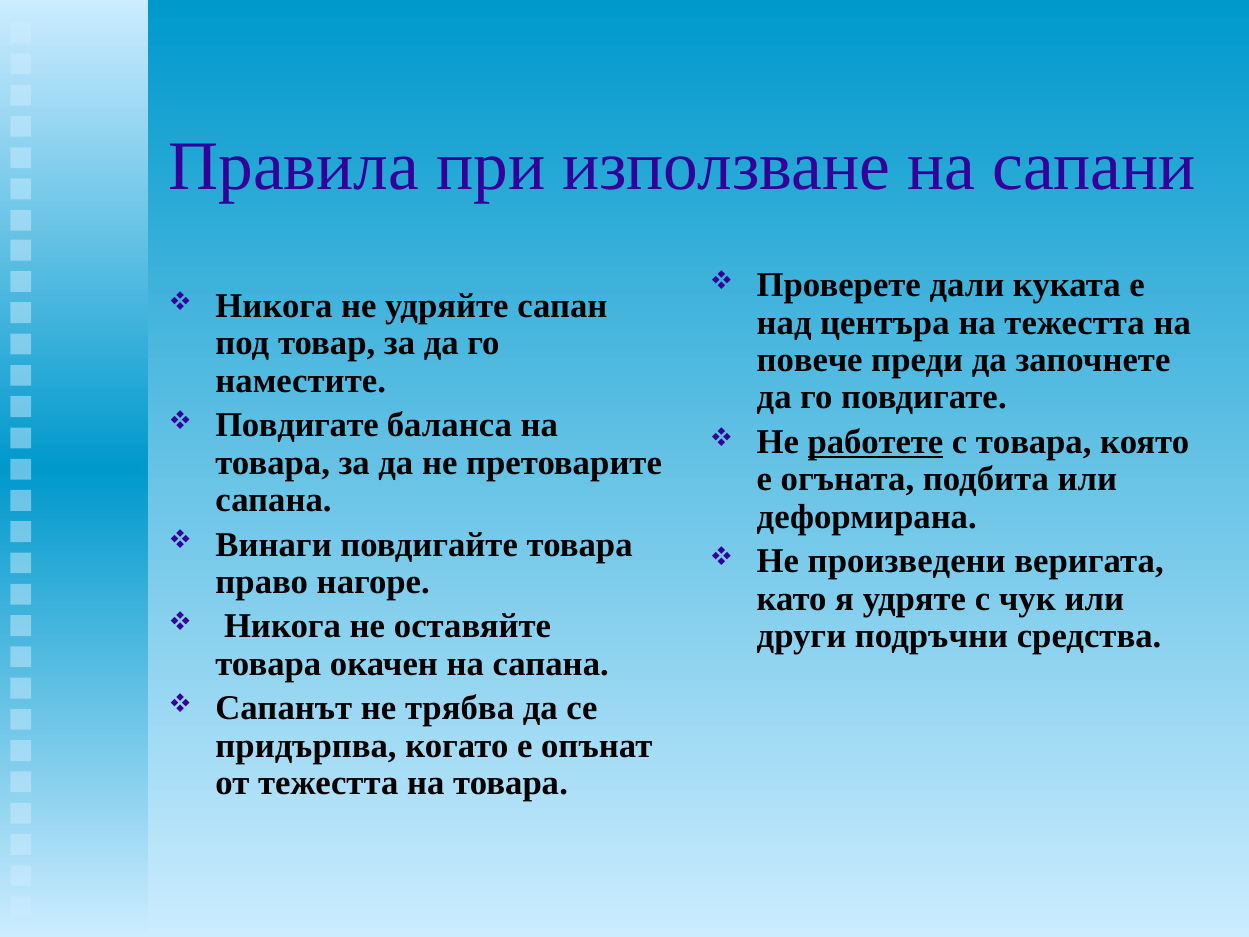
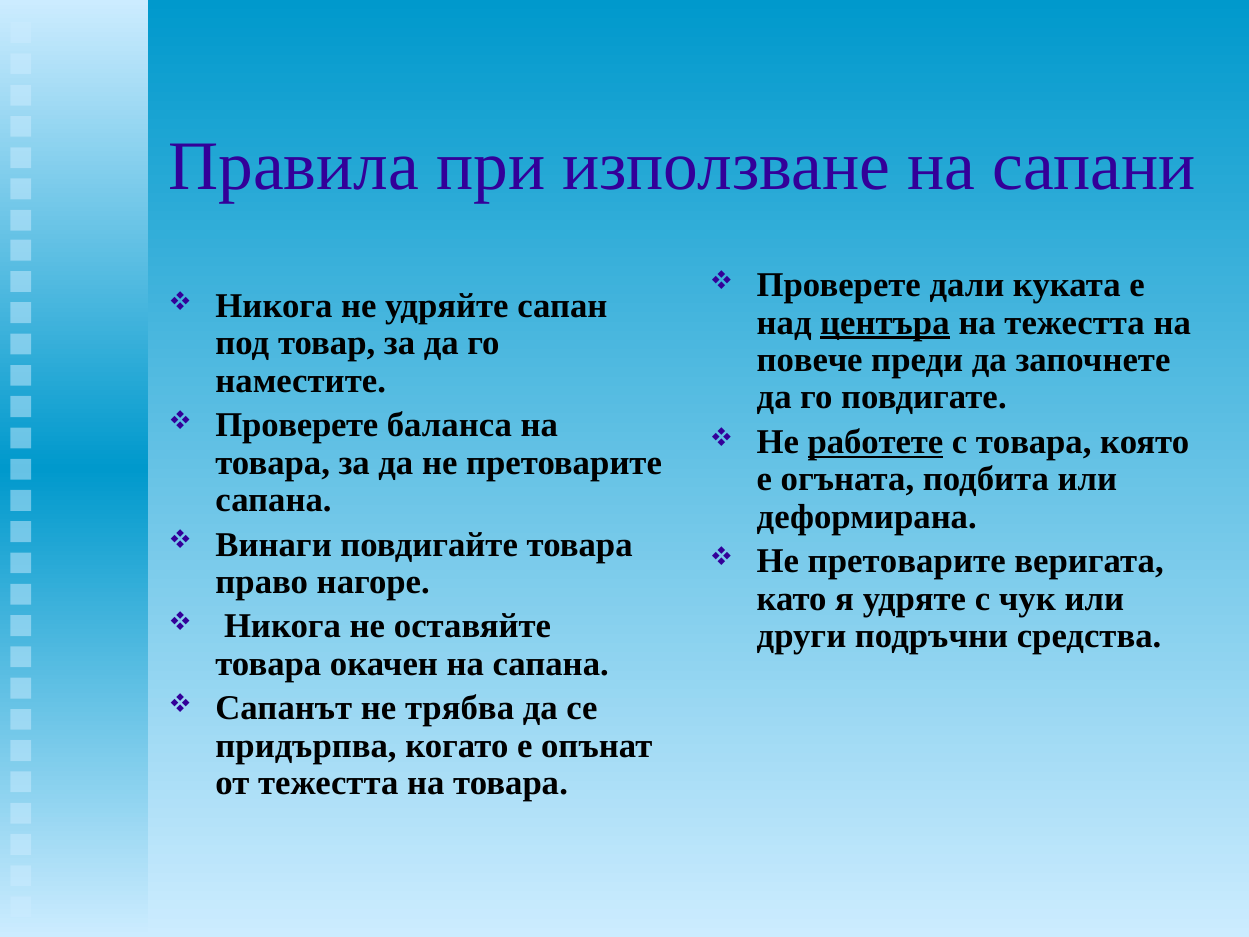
центъра underline: none -> present (885, 322)
Повдигате: Повдигате -> Проверете (297, 425)
произведени: произведени -> претоварите (907, 561)
